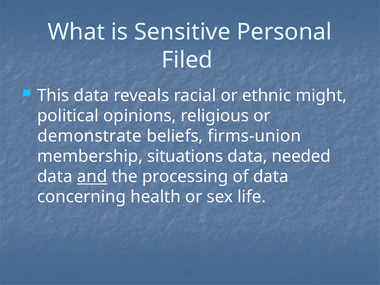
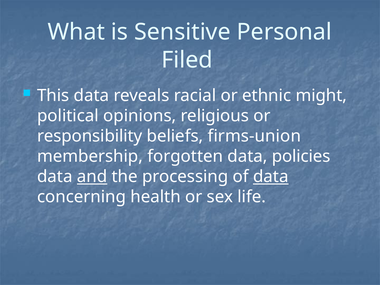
demonstrate: demonstrate -> responsibility (90, 136)
situations: situations -> forgotten (185, 156)
needed: needed -> policies (301, 156)
data underline: none -> present (271, 177)
